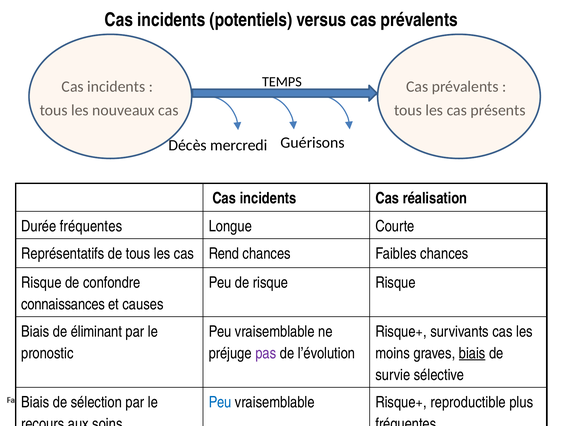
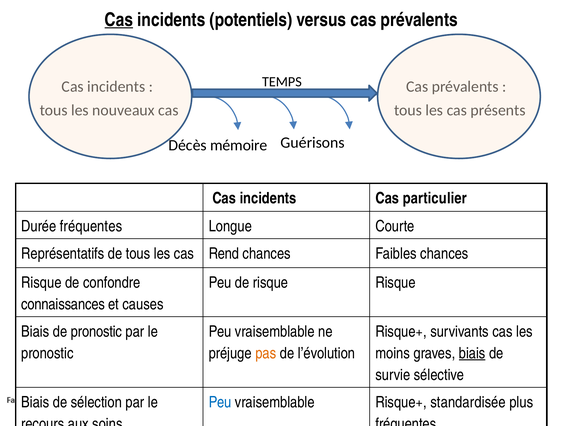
Cas underline: none -> present (119, 20)
mercredi: mercredi -> mémoire (239, 145)
réalisation: réalisation -> particulier (435, 198)
de éliminant: éliminant -> pronostic (96, 331)
pas colour: purple -> orange (266, 353)
reproductible: reproductible -> standardisée (468, 401)
